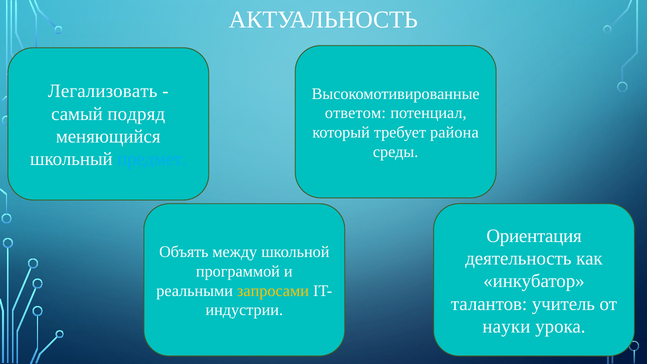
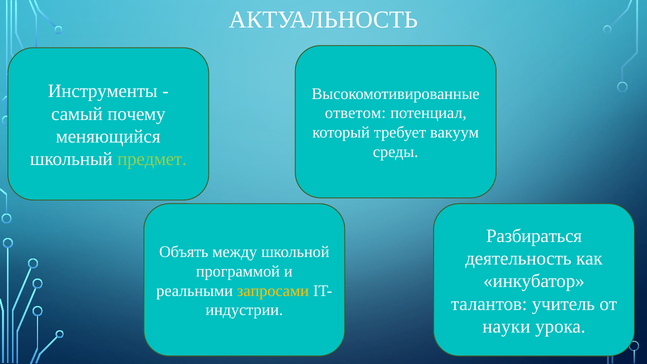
Легализовать: Легализовать -> Инструменты (103, 91)
подряд: подряд -> почему (136, 114)
района: района -> вакуум (455, 133)
предмет colour: light blue -> light green (152, 159)
Ориентация: Ориентация -> Разбираться (534, 236)
